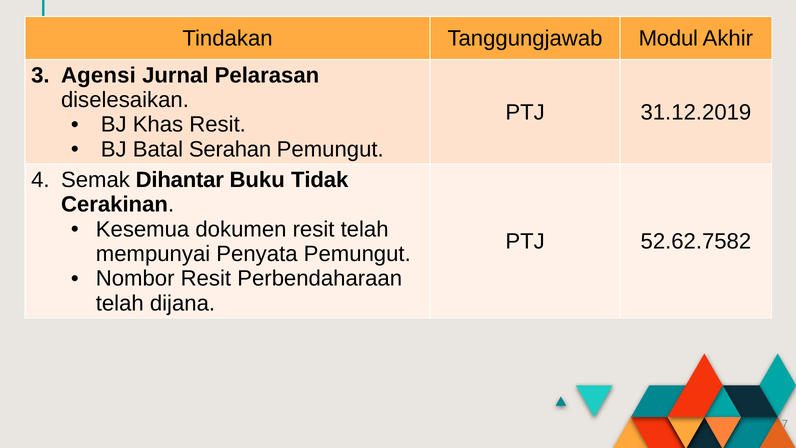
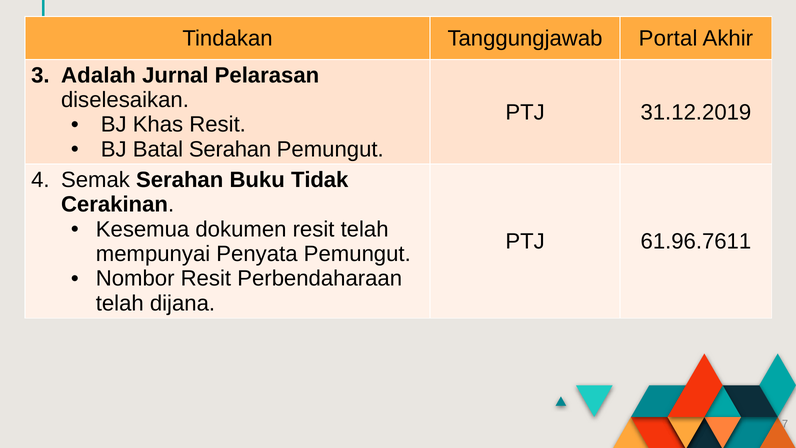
Modul: Modul -> Portal (668, 38)
Agensi: Agensi -> Adalah (98, 75)
Semak Dihantar: Dihantar -> Serahan (180, 180)
52.62.7582: 52.62.7582 -> 61.96.7611 (696, 241)
